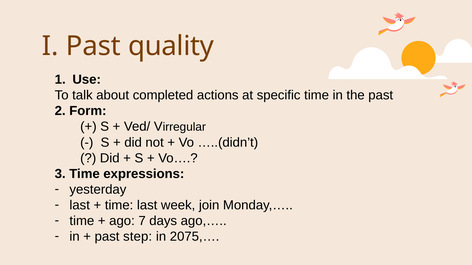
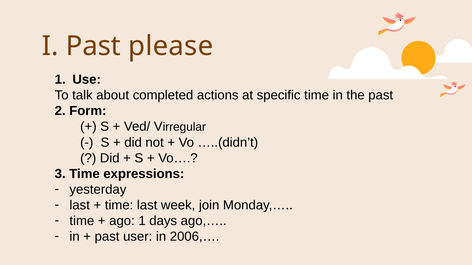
quality: quality -> please (171, 46)
ago 7: 7 -> 1 (142, 221)
step: step -> user (138, 237)
2075,…: 2075,… -> 2006,… (195, 237)
